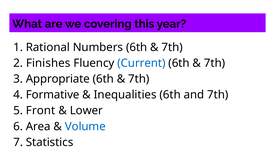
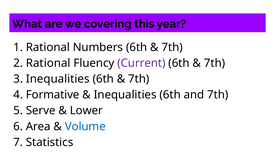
Finishes: Finishes -> Rational (48, 63)
Current colour: blue -> purple (141, 63)
Appropriate: Appropriate -> Inequalities (58, 79)
Front: Front -> Serve (41, 110)
